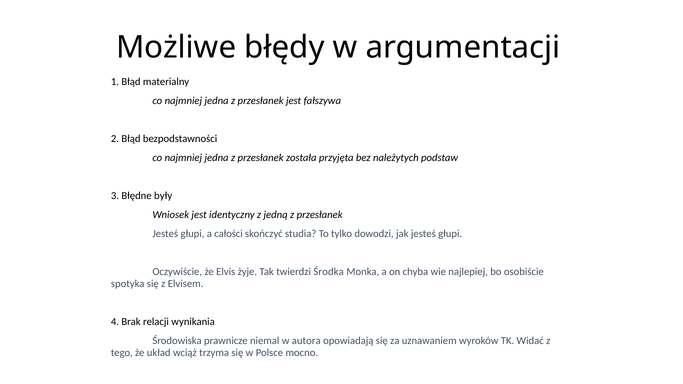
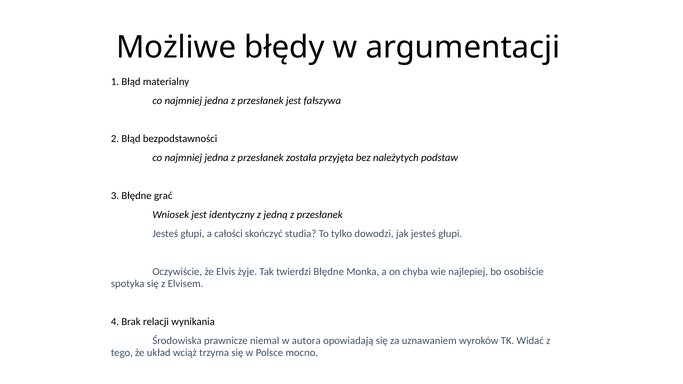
były: były -> grać (163, 196)
twierdzi Środka: Środka -> Błędne (329, 272)
